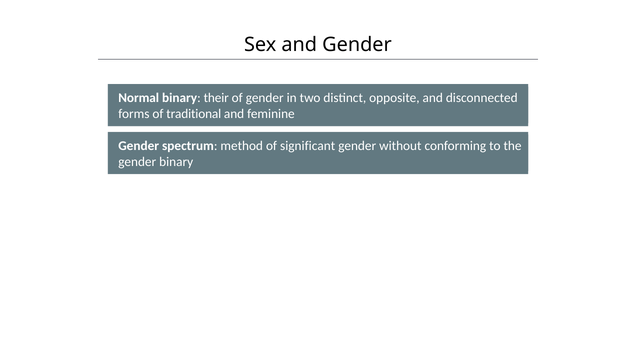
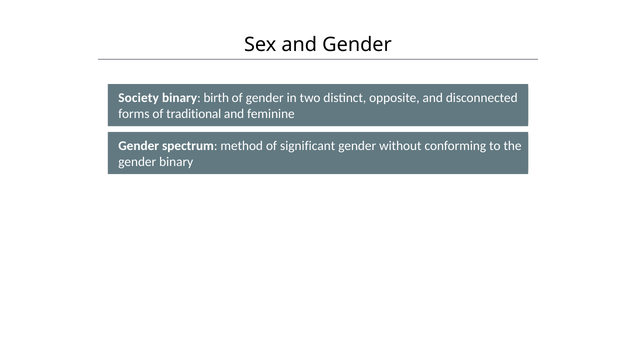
Normal: Normal -> Society (139, 98)
their: their -> birth (216, 98)
